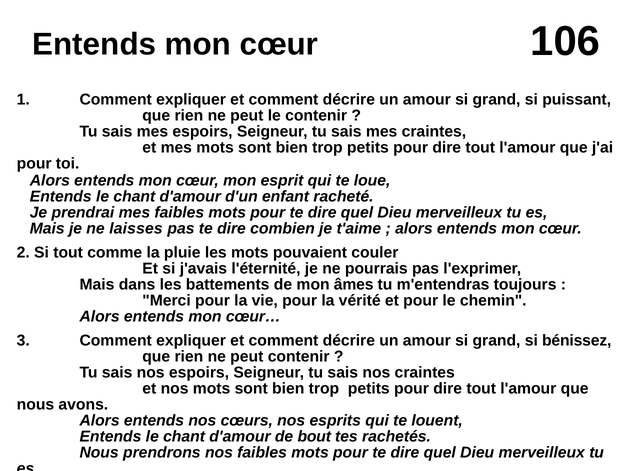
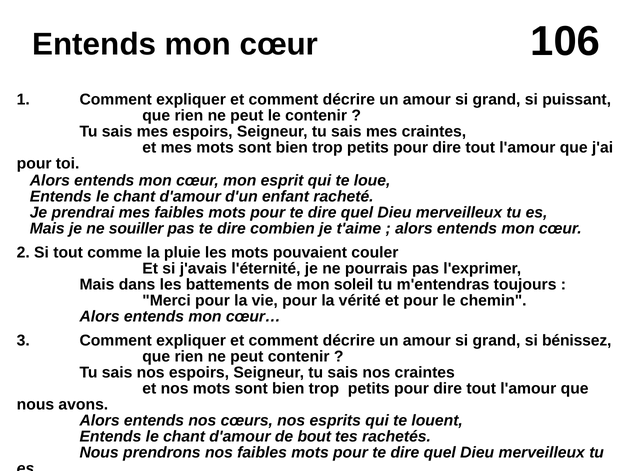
laisses: laisses -> souiller (136, 229)
âmes: âmes -> soleil (354, 285)
